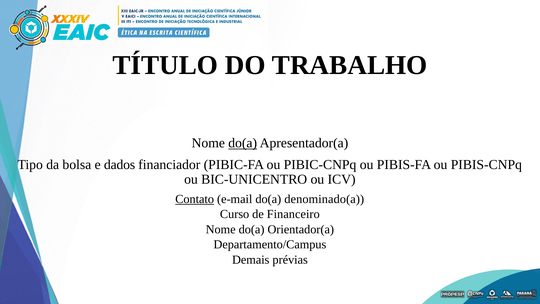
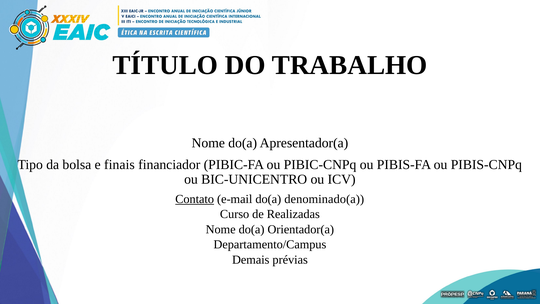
do(a underline: present -> none (243, 143)
dados: dados -> finais (119, 164)
Financeiro: Financeiro -> Realizadas (293, 214)
